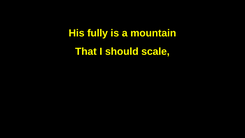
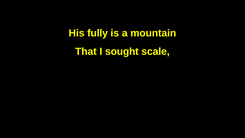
should: should -> sought (122, 52)
